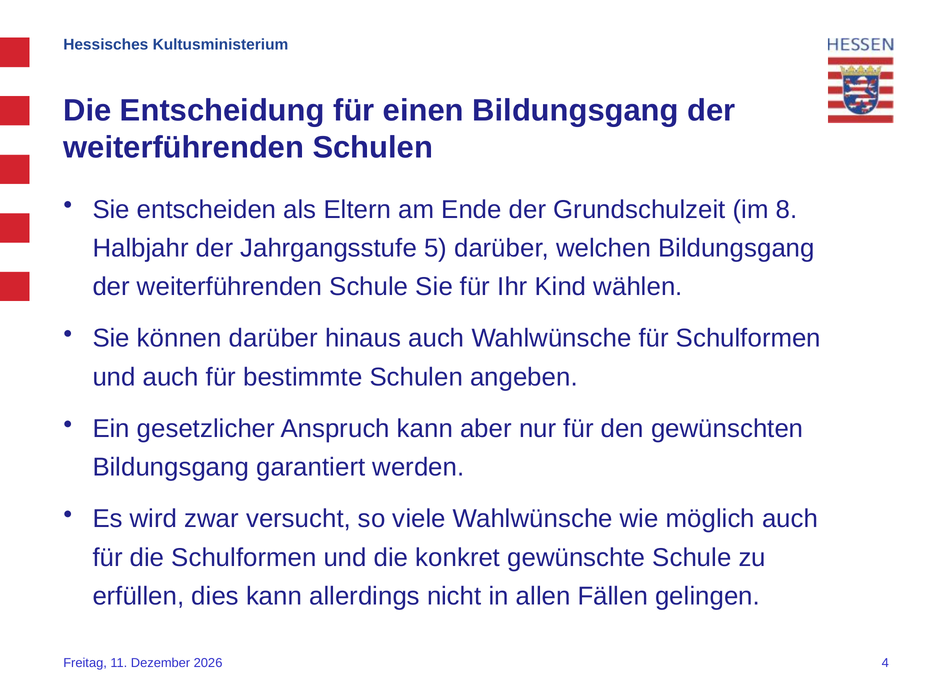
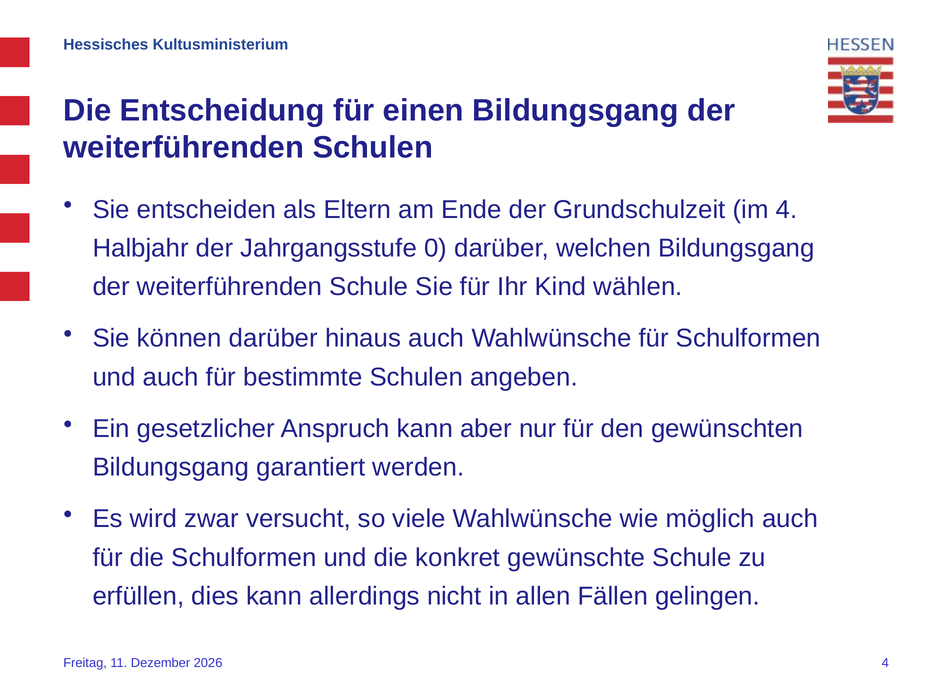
im 8: 8 -> 4 (787, 210)
5: 5 -> 0 (436, 249)
